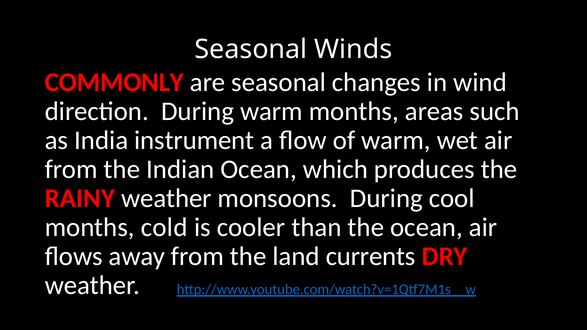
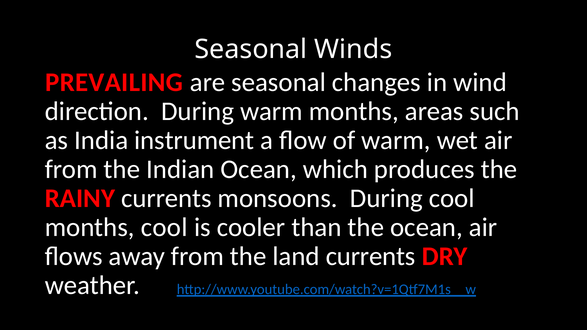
COMMONLY: COMMONLY -> PREVAILING (114, 82)
RAINY weather: weather -> currents (166, 198)
months cold: cold -> cool (164, 228)
